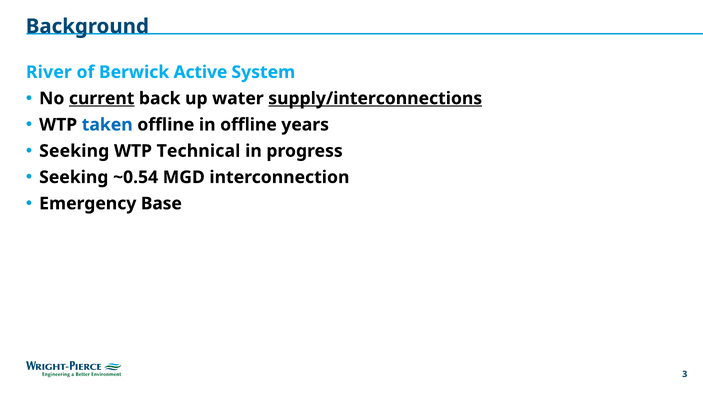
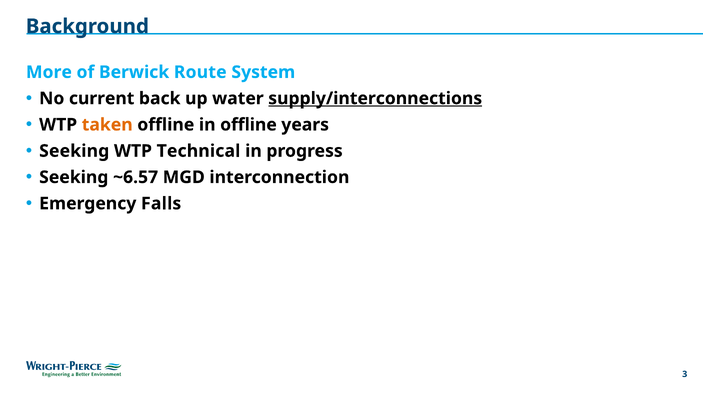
River: River -> More (49, 72)
Active: Active -> Route (200, 72)
current underline: present -> none (102, 99)
taken colour: blue -> orange (107, 125)
~0.54: ~0.54 -> ~6.57 (136, 177)
Base: Base -> Falls (161, 204)
